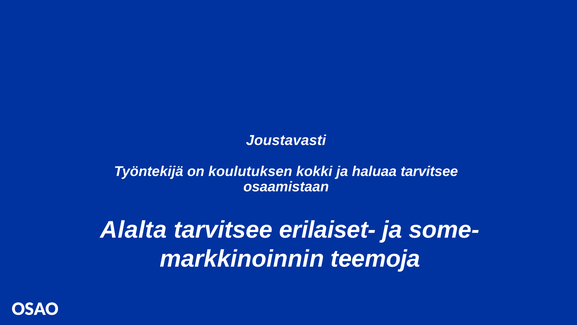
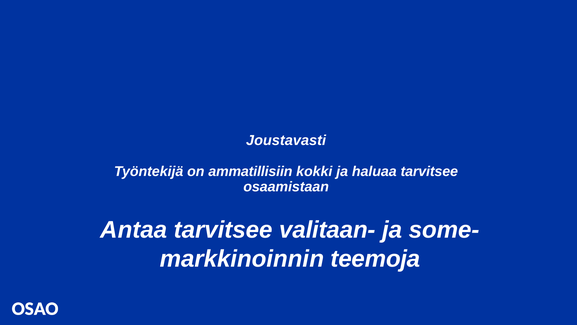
koulutuksen: koulutuksen -> ammatillisiin (250, 171)
Alalta: Alalta -> Antaa (134, 230)
erilaiset-: erilaiset- -> valitaan- (327, 230)
